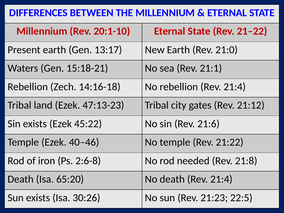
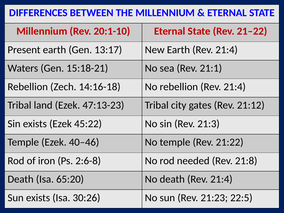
Earth Rev 21:0: 21:0 -> 21:4 (227, 50)
21:6: 21:6 -> 21:3 (209, 124)
